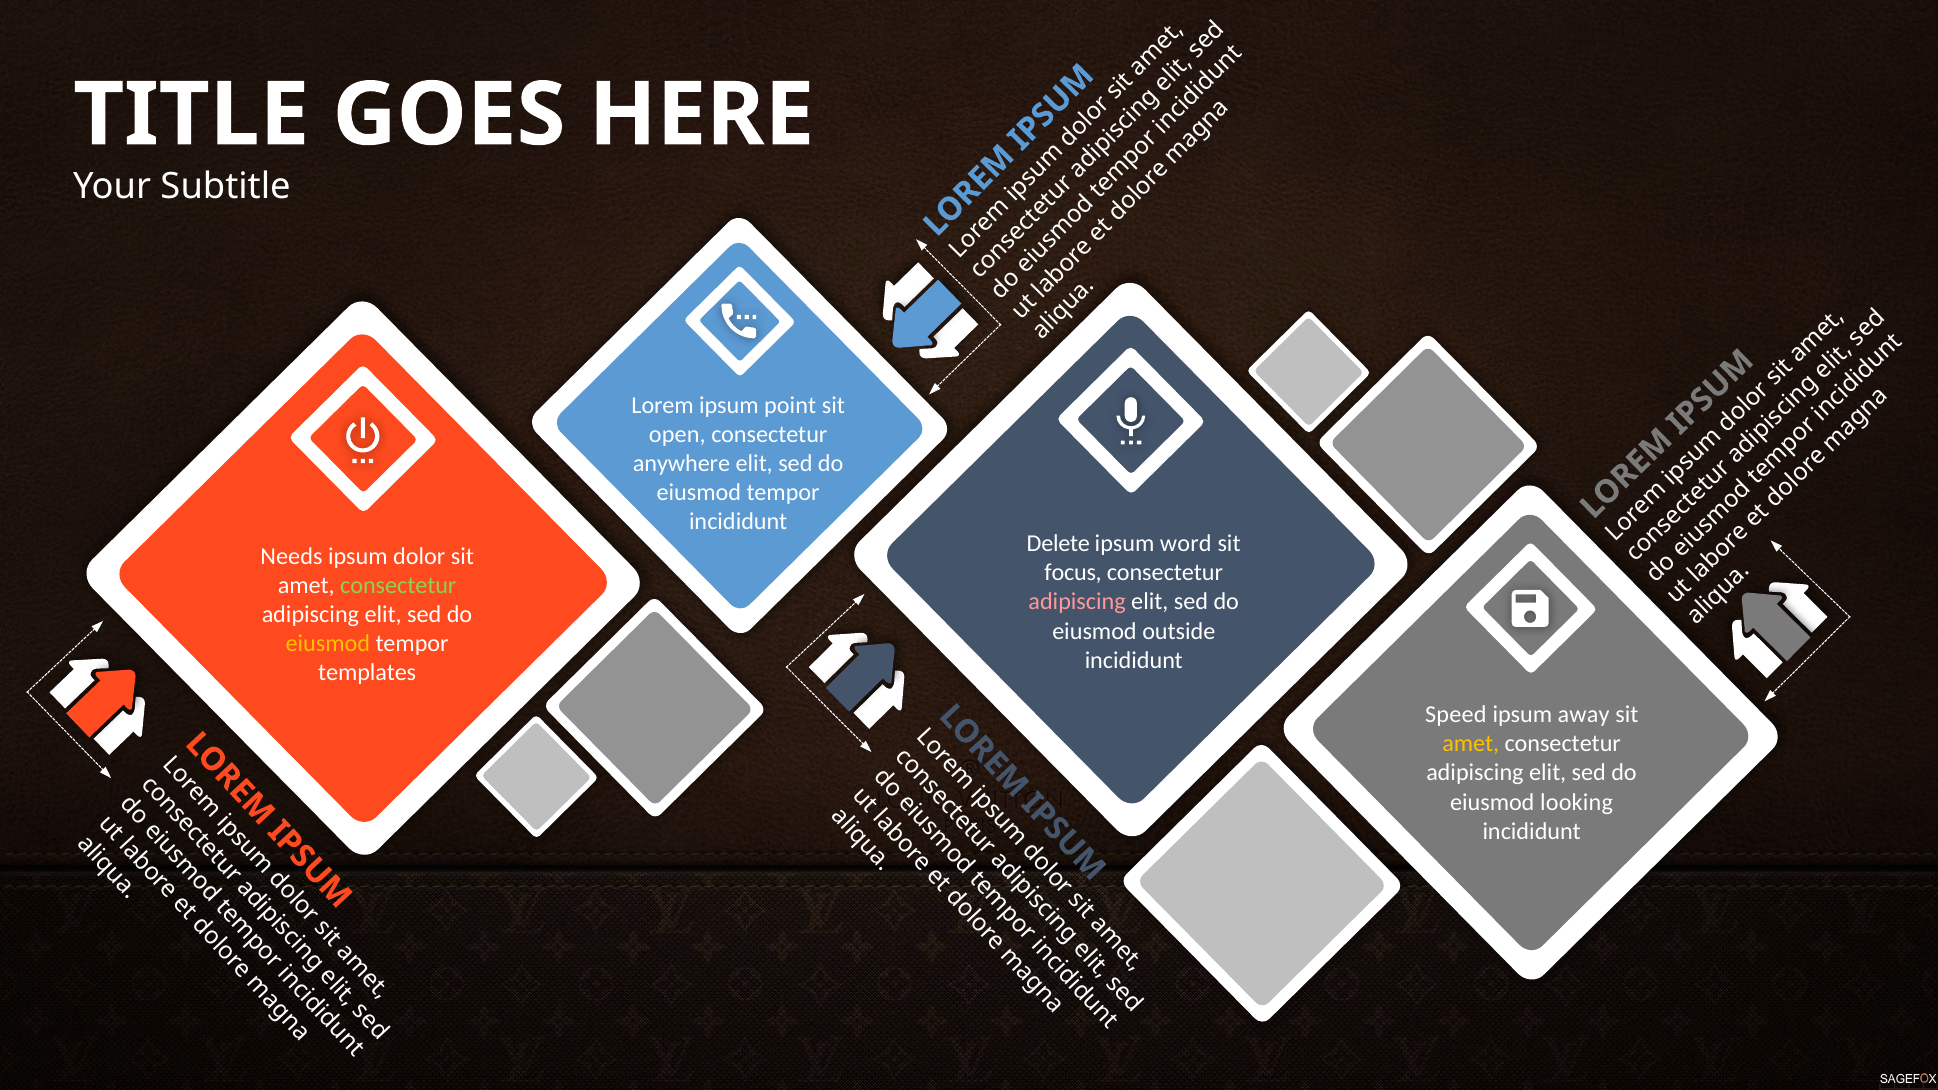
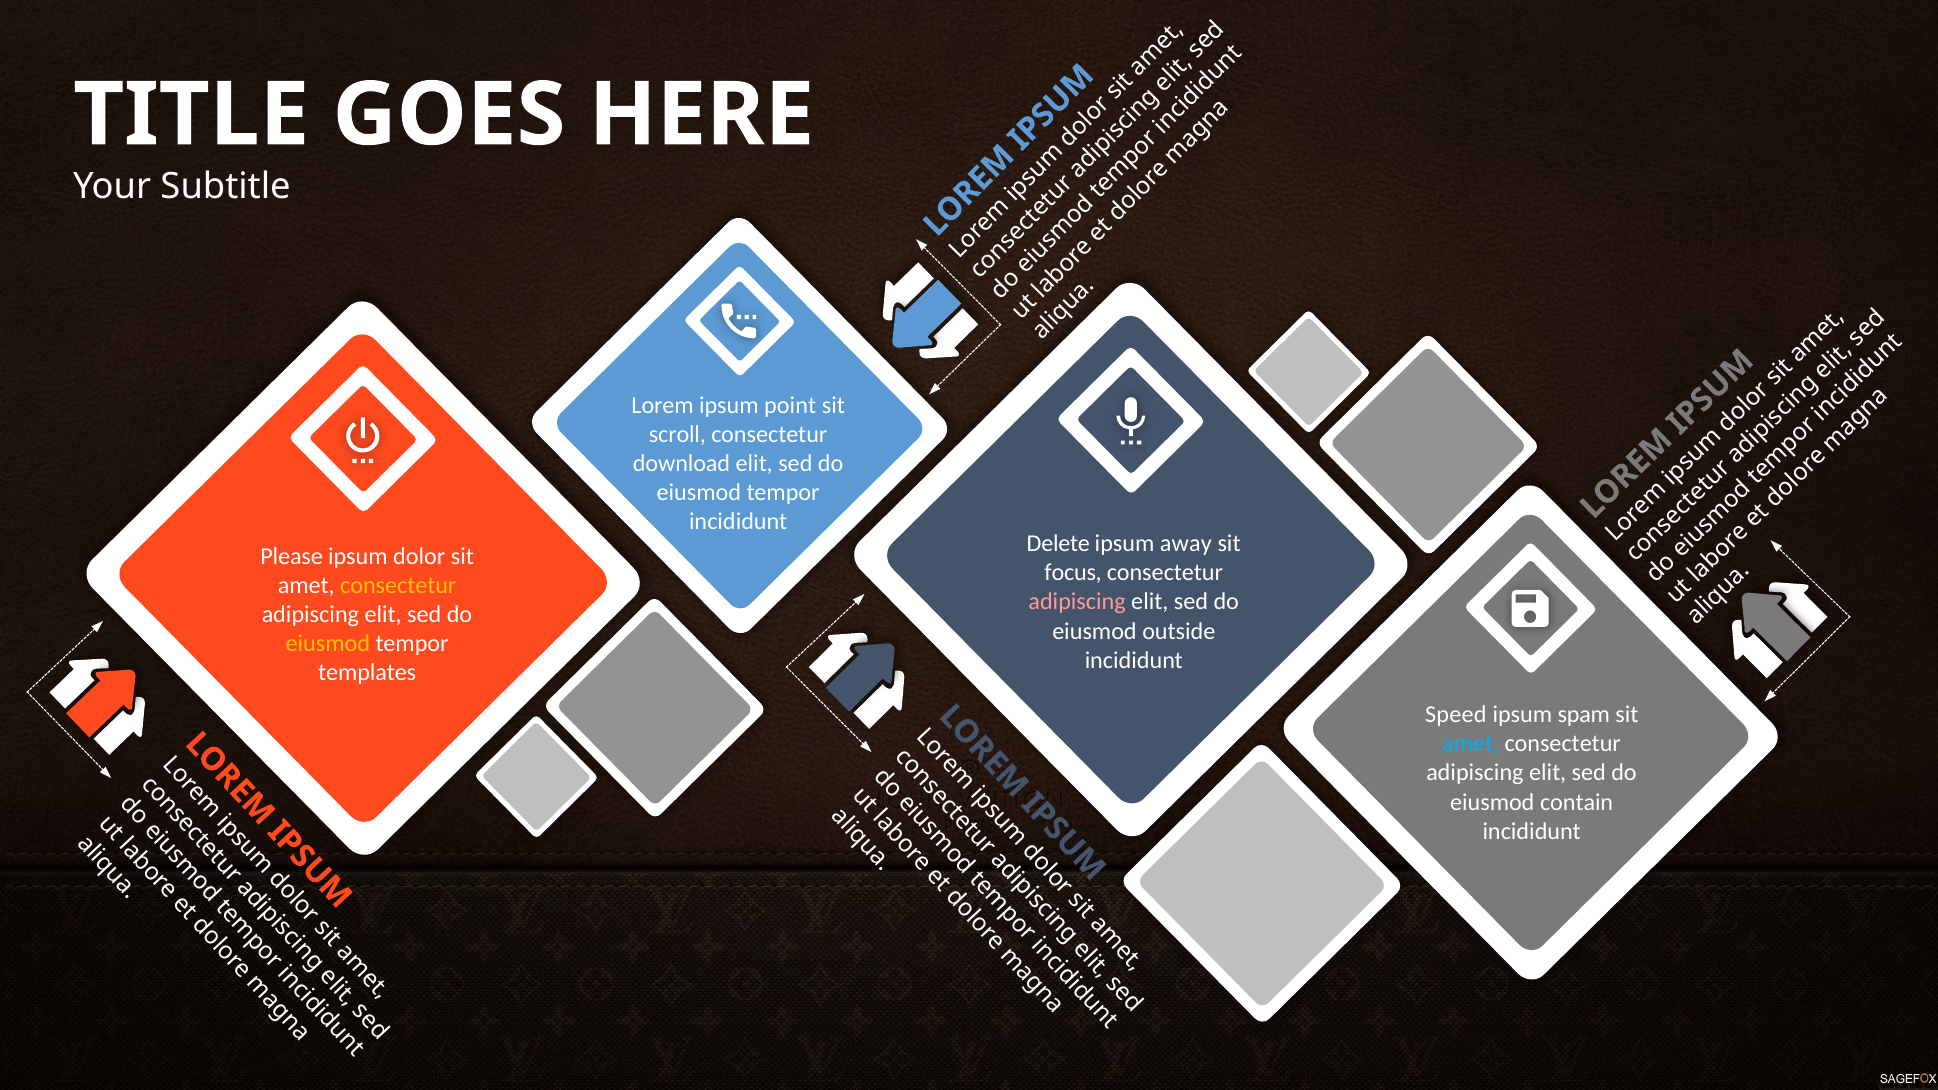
open: open -> scroll (677, 435)
anywhere: anywhere -> download (681, 464)
word: word -> away (1186, 544)
Needs: Needs -> Please (292, 556)
consectetur colour: light green -> yellow (398, 585)
away: away -> spam (1584, 715)
amet colour: yellow -> light blue (1471, 744)
looking: looking -> contain (1577, 802)
